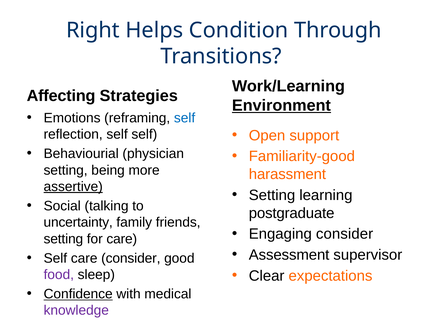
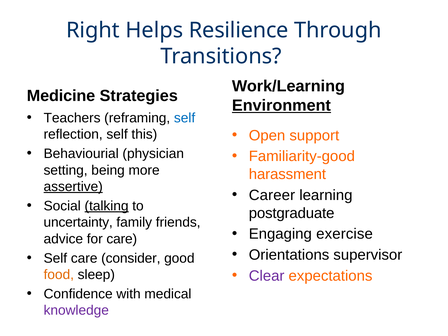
Condition: Condition -> Resilience (239, 30)
Affecting: Affecting -> Medicine (61, 96)
Emotions: Emotions -> Teachers (72, 118)
self self: self -> this (144, 134)
Setting: Setting -> Career (272, 195)
talking underline: none -> present (107, 206)
Engaging consider: consider -> exercise (345, 234)
setting: setting -> advice (63, 239)
Assessment: Assessment -> Orientations (289, 255)
Clear colour: black -> purple (267, 276)
food colour: purple -> orange (59, 275)
Confidence underline: present -> none (78, 294)
